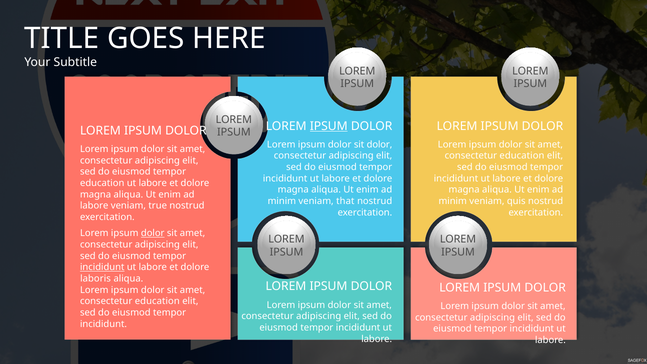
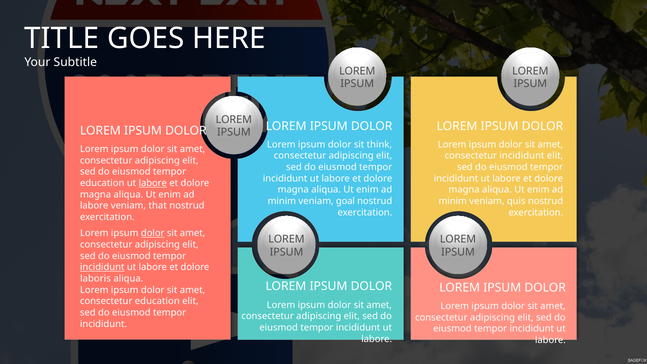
IPSUM underline: present -> none (329, 126)
sit dolor: dolor -> think (379, 144)
education: education -> incididunt (522, 156)
labore underline: none -> present (153, 183)
that: that -> goal (345, 201)
true: true -> that (158, 206)
